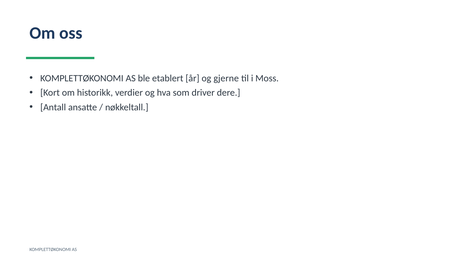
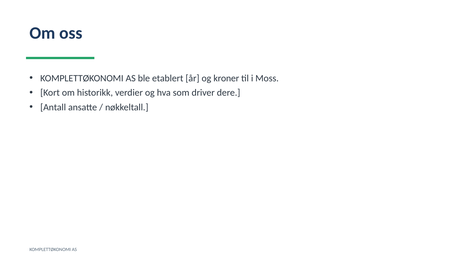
gjerne: gjerne -> kroner (226, 78)
